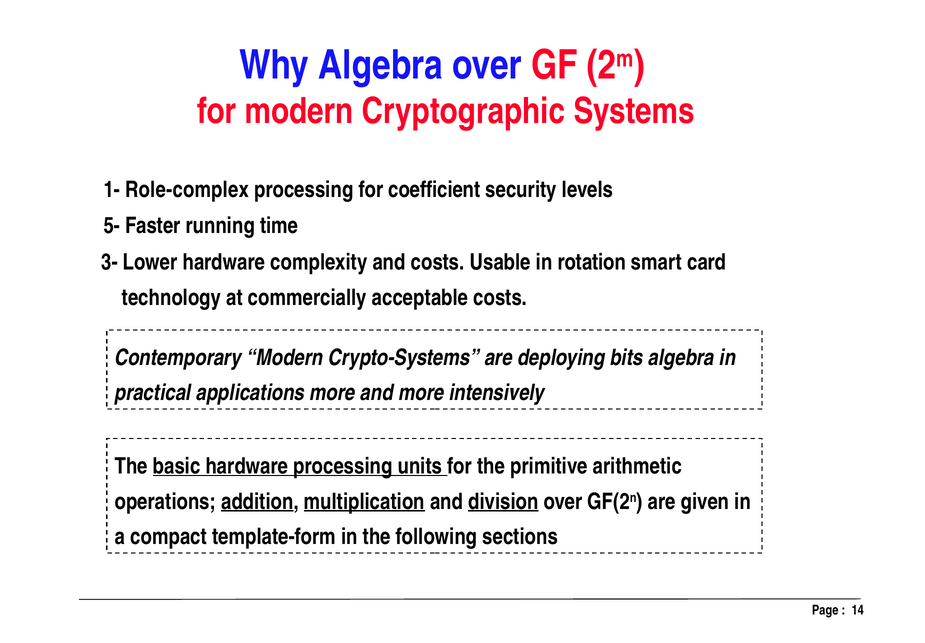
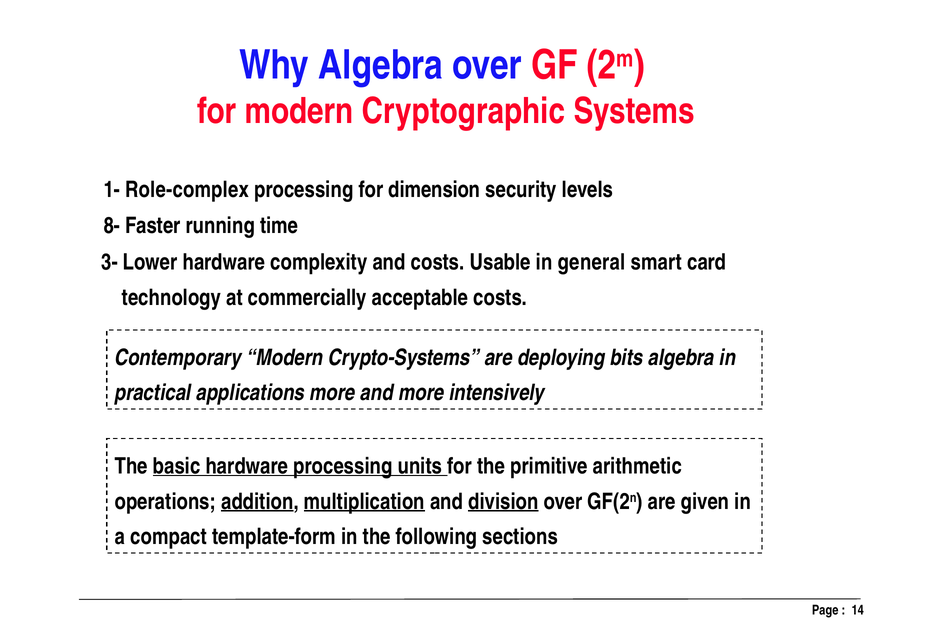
coefficient: coefficient -> dimension (434, 190)
5-: 5- -> 8- (112, 226)
rotation: rotation -> general (592, 262)
